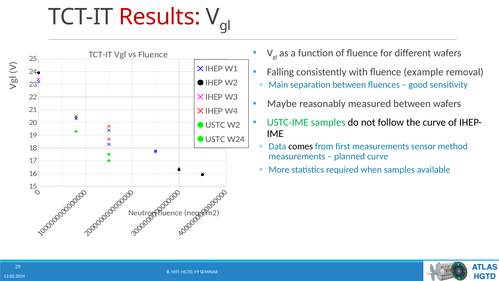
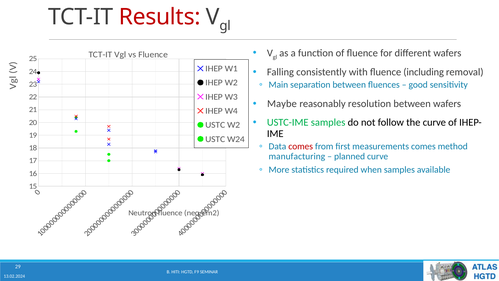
example: example -> including (424, 72)
measured: measured -> resolution (370, 104)
comes colour: black -> red (301, 146)
measurements sensor: sensor -> comes (423, 146)
measurements: measurements -> manufacturing (297, 156)
